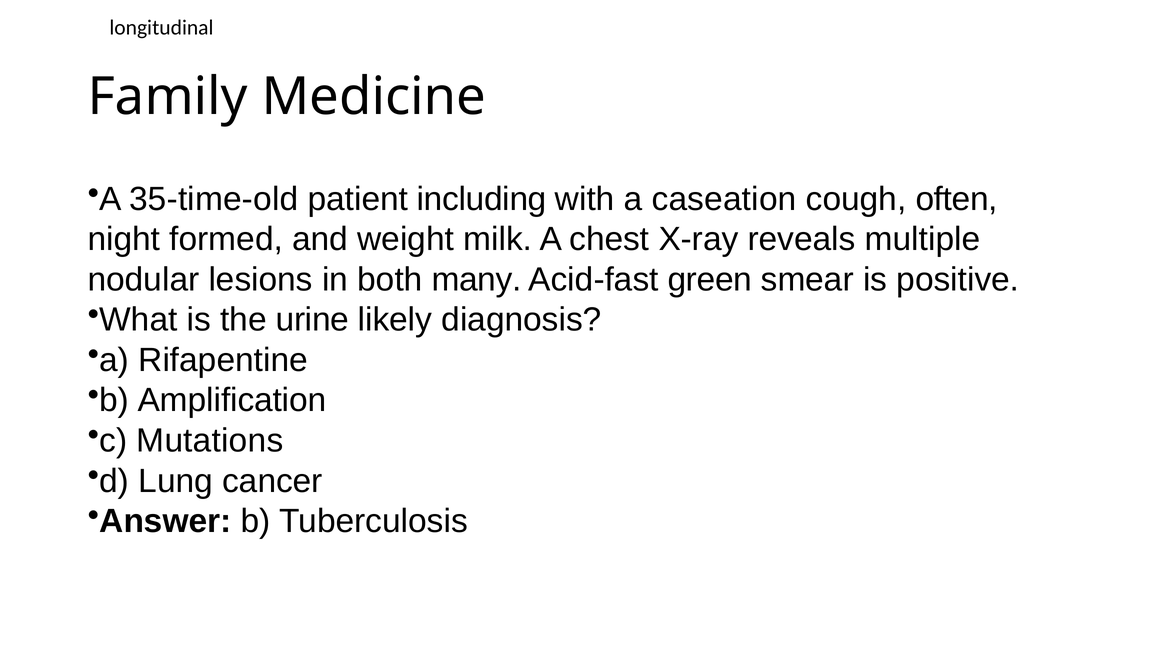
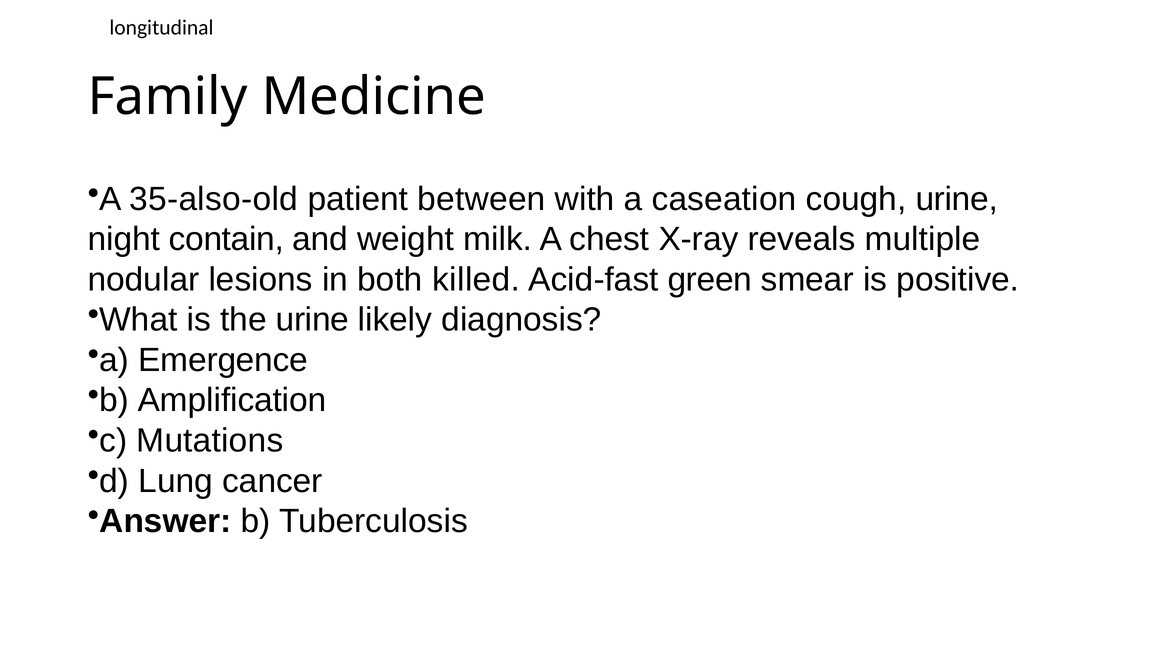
35-time-old: 35-time-old -> 35-also-old (214, 199)
including: including -> between (481, 199)
cough often: often -> urine (957, 199)
formed: formed -> contain (226, 239)
many: many -> killed (476, 280)
Rifapentine: Rifapentine -> Emergence (223, 360)
